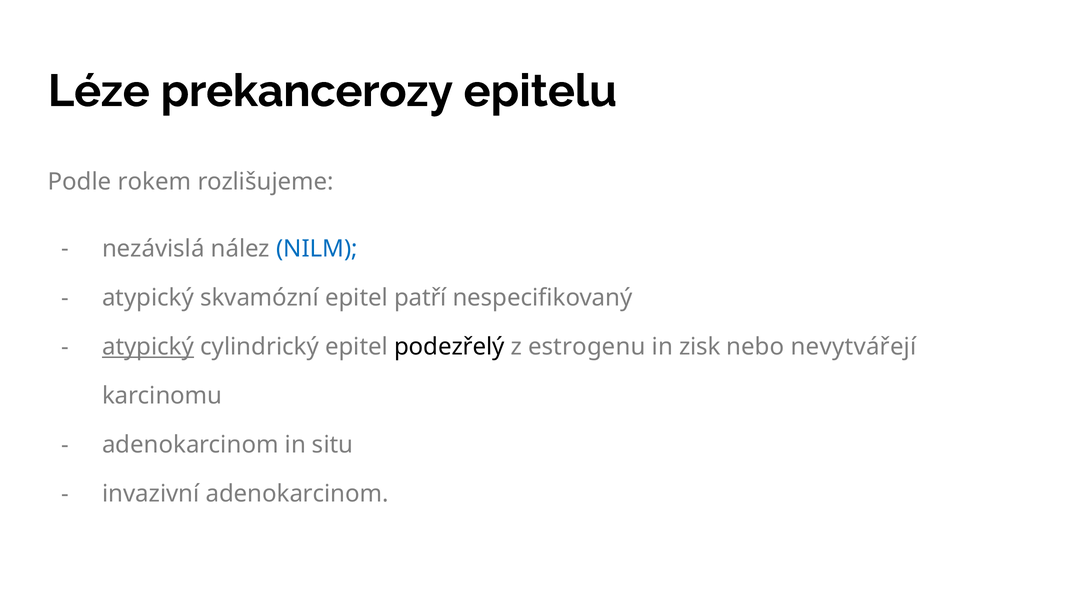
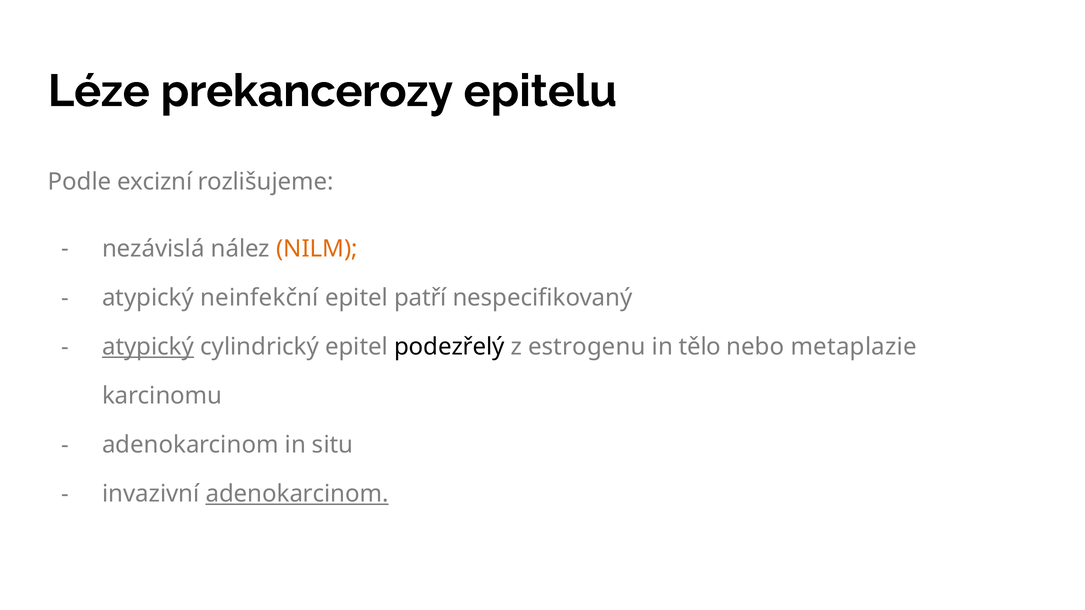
rokem: rokem -> excizní (155, 182)
NILM colour: blue -> orange (317, 249)
skvamózní: skvamózní -> neinfekční (259, 298)
zisk: zisk -> tělo (700, 347)
nevytvářejí: nevytvářejí -> metaplazie (854, 347)
adenokarcinom underline: none -> present (297, 494)
